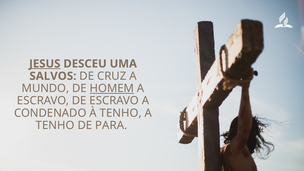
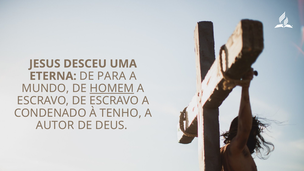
JESUS underline: present -> none (45, 64)
SALVOS: SALVOS -> ETERNA (53, 76)
CRUZ: CRUZ -> PARA (112, 76)
TENHO: TENHO -> AUTOR (55, 125)
PARA: PARA -> DEUS (111, 125)
